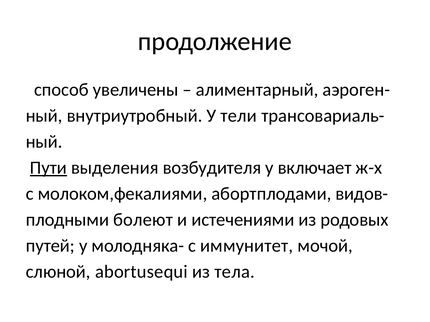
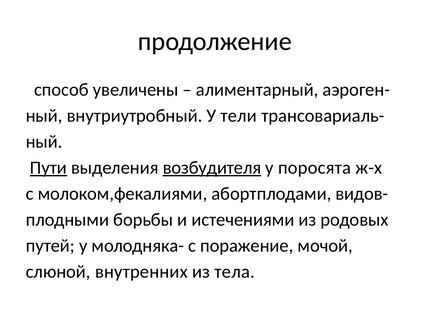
возбудителя underline: none -> present (212, 168)
включает: включает -> поросята (315, 168)
болеют: болеют -> борьбы (143, 220)
иммунитет: иммунитет -> поражение (247, 246)
аbоrtusequi: аbоrtusequi -> внутренних (141, 272)
